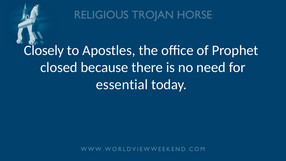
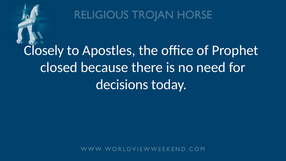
essential: essential -> decisions (122, 85)
